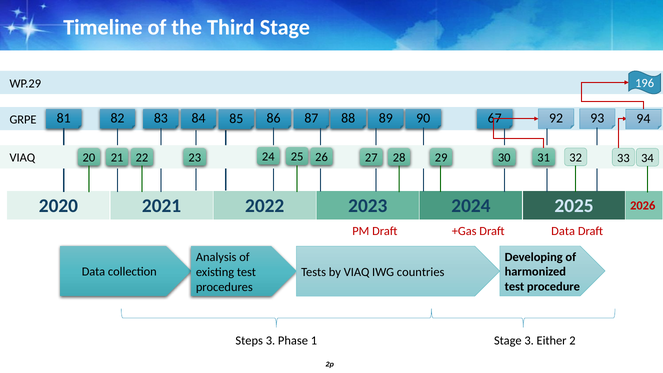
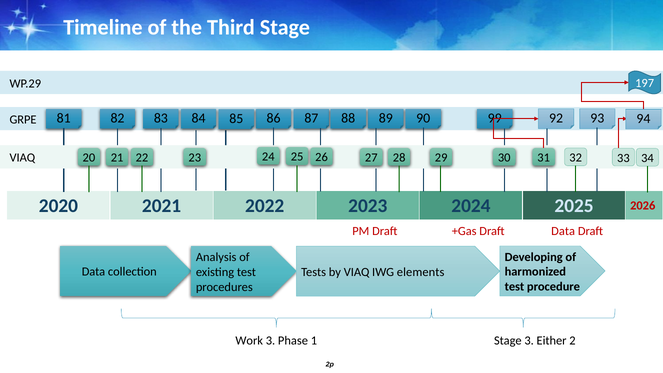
196: 196 -> 197 (645, 83)
67: 67 -> 99 (495, 118)
countries: countries -> elements (421, 272)
Steps: Steps -> Work (249, 340)
